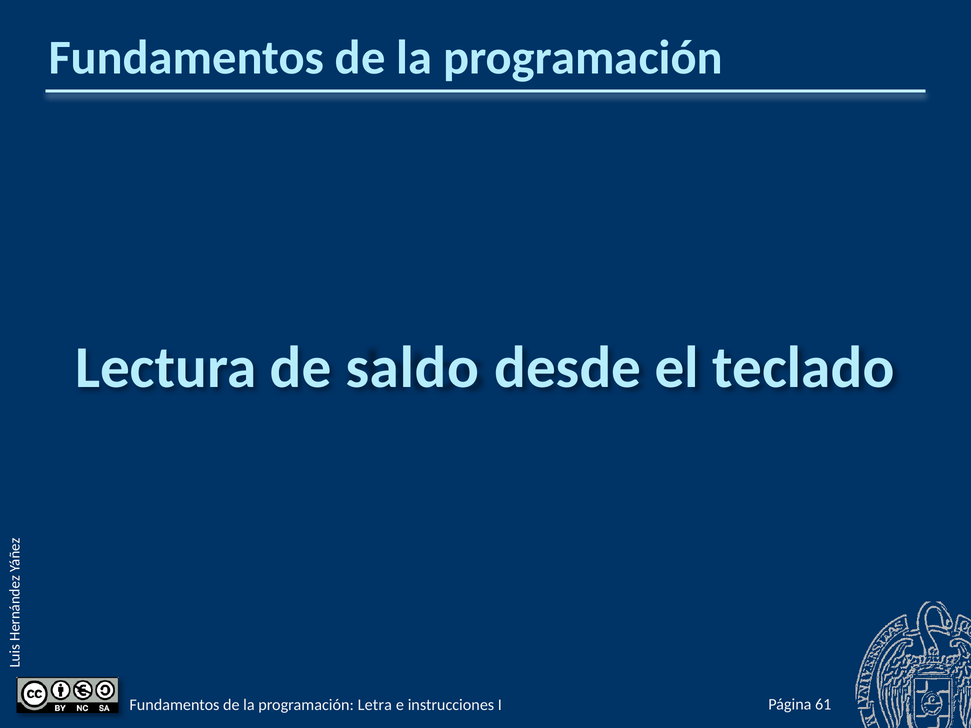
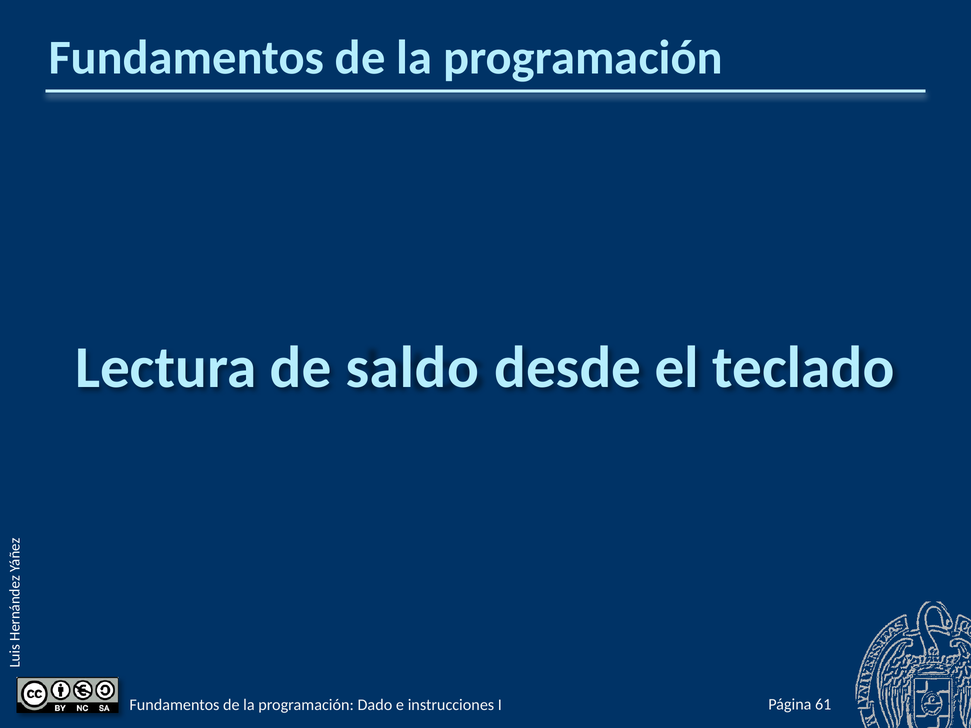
Letra: Letra -> Dado (375, 705)
